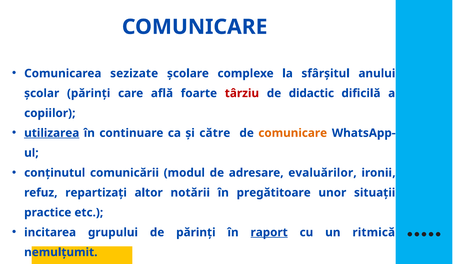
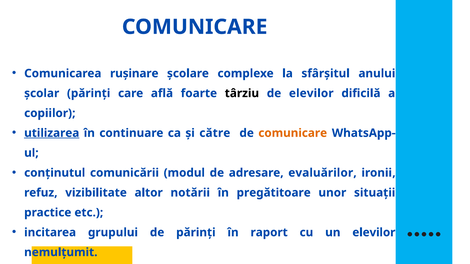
sezizate: sezizate -> rușinare (134, 74)
târziu colour: red -> black (242, 93)
de didactic: didactic -> elevilor (311, 93)
repartizați: repartizați -> vizibilitate (96, 193)
raport underline: present -> none (269, 233)
un ritmică: ritmică -> elevilor (374, 233)
